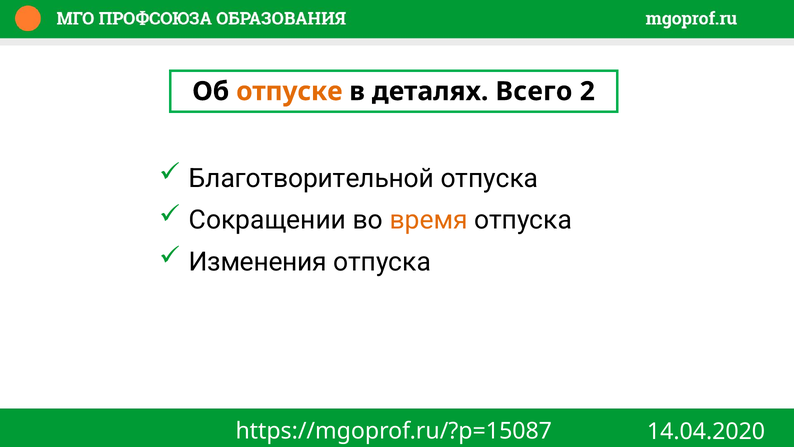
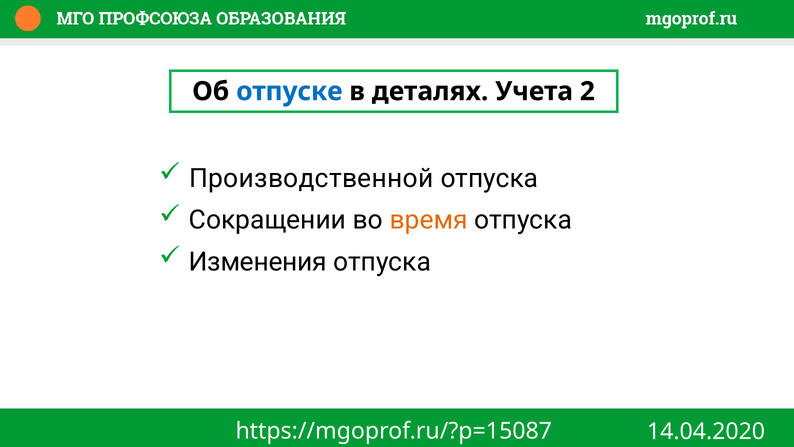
отпуске colour: orange -> blue (289, 91)
Всего: Всего -> Учета (534, 91)
Благотворительной: Благотворительной -> Производственной (311, 178)
